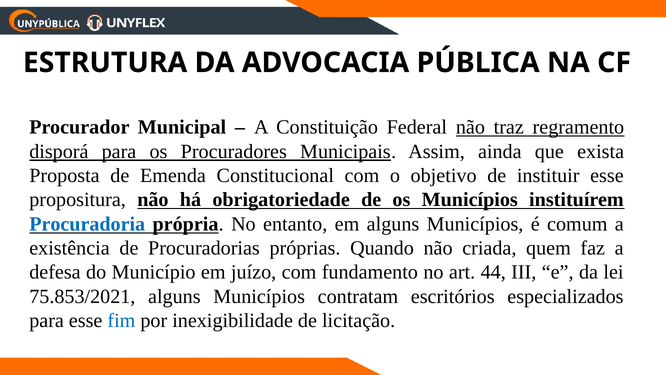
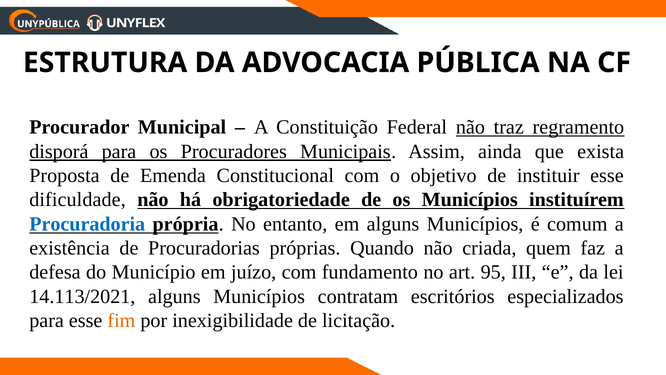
propositura: propositura -> dificuldade (78, 200)
44: 44 -> 95 (493, 272)
75.853/2021: 75.853/2021 -> 14.113/2021 (82, 296)
fim colour: blue -> orange (121, 320)
